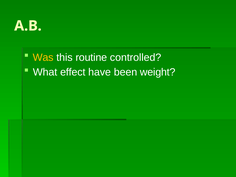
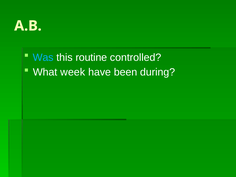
Was colour: yellow -> light blue (43, 57)
effect: effect -> week (73, 72)
weight: weight -> during (158, 72)
